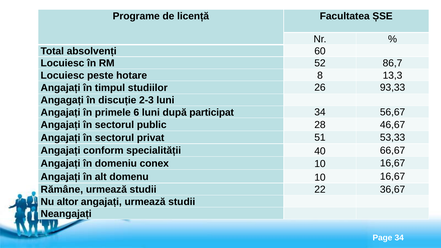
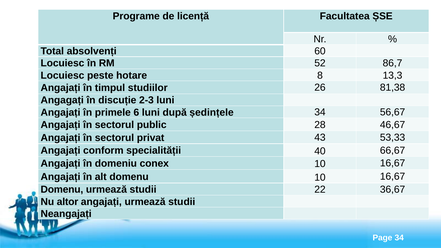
93,33: 93,33 -> 81,38 (393, 88)
participat: participat -> ședințele (212, 112)
51: 51 -> 43 (320, 138)
Rămâne: Rămâne -> Domenu (62, 190)
